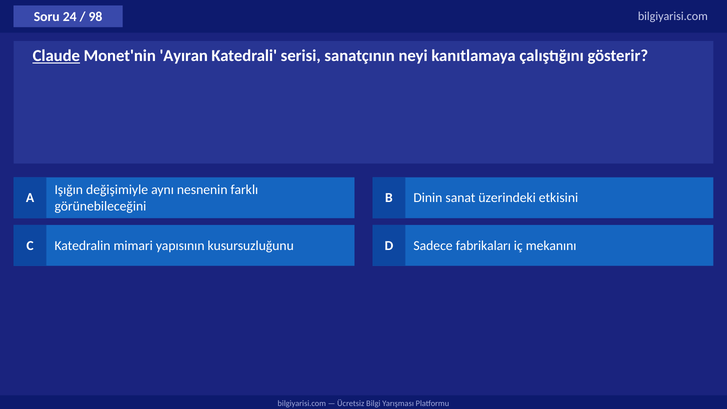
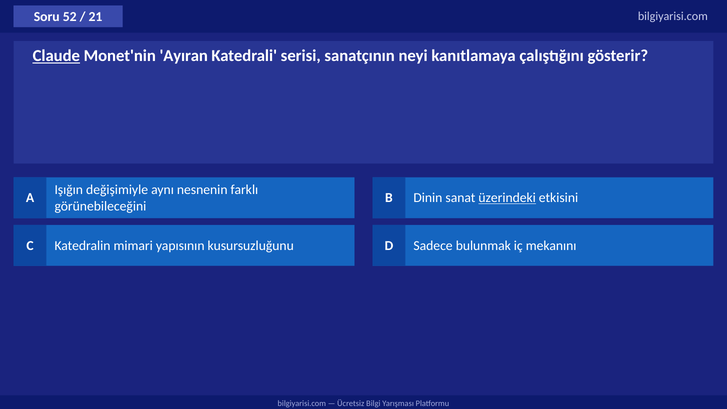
24: 24 -> 52 (70, 17)
98: 98 -> 21 (95, 17)
üzerindeki underline: none -> present (507, 198)
fabrikaları: fabrikaları -> bulunmak (483, 246)
